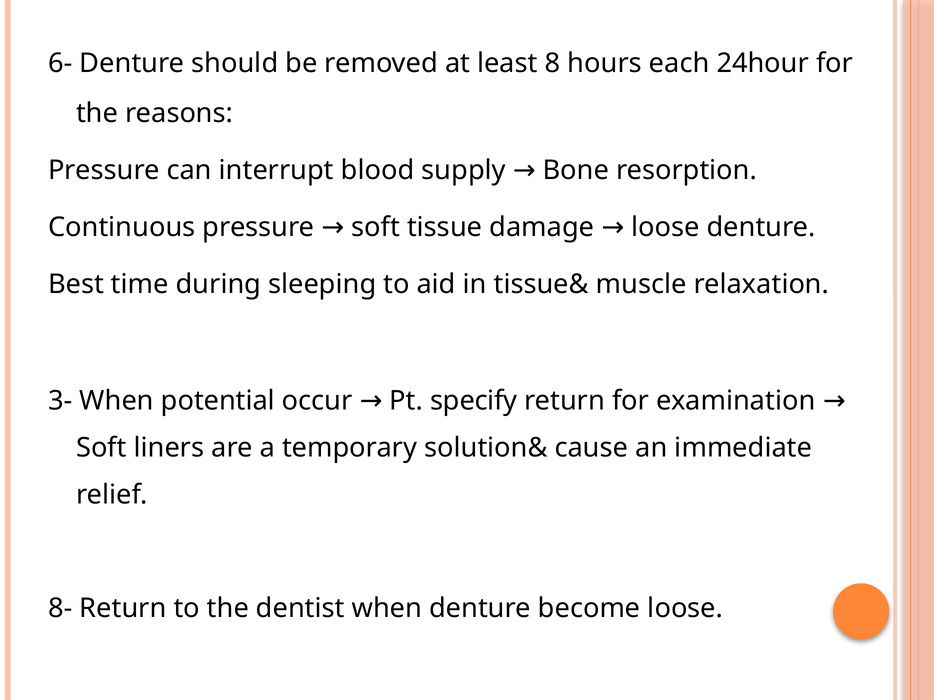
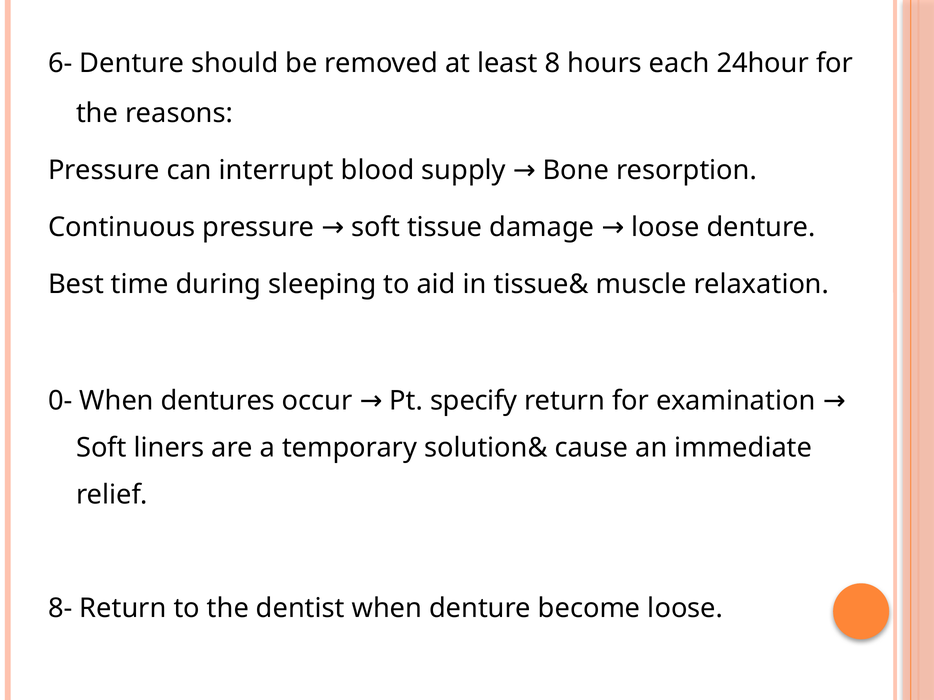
3-: 3- -> 0- (60, 401)
potential: potential -> dentures (218, 401)
